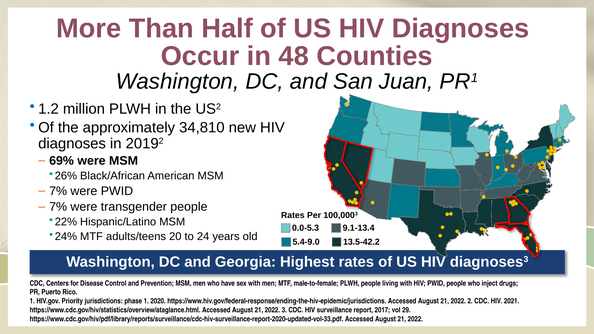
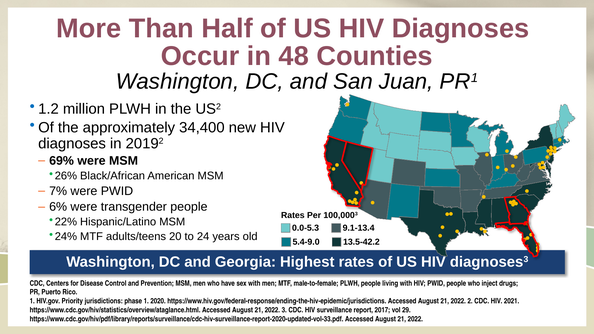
34,810: 34,810 -> 34,400 (202, 127)
7%: 7% -> 6% (58, 207)
